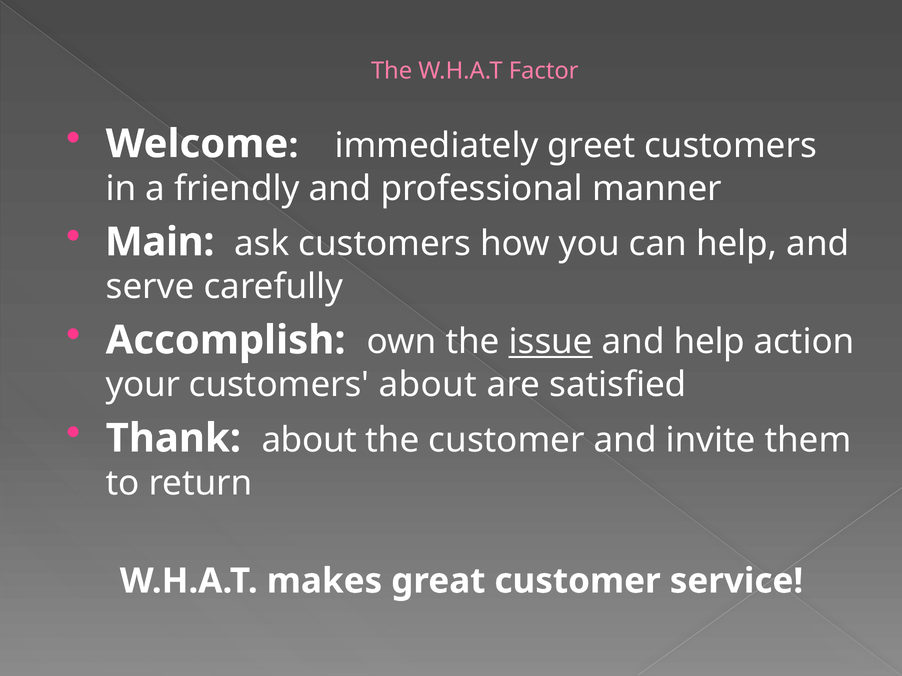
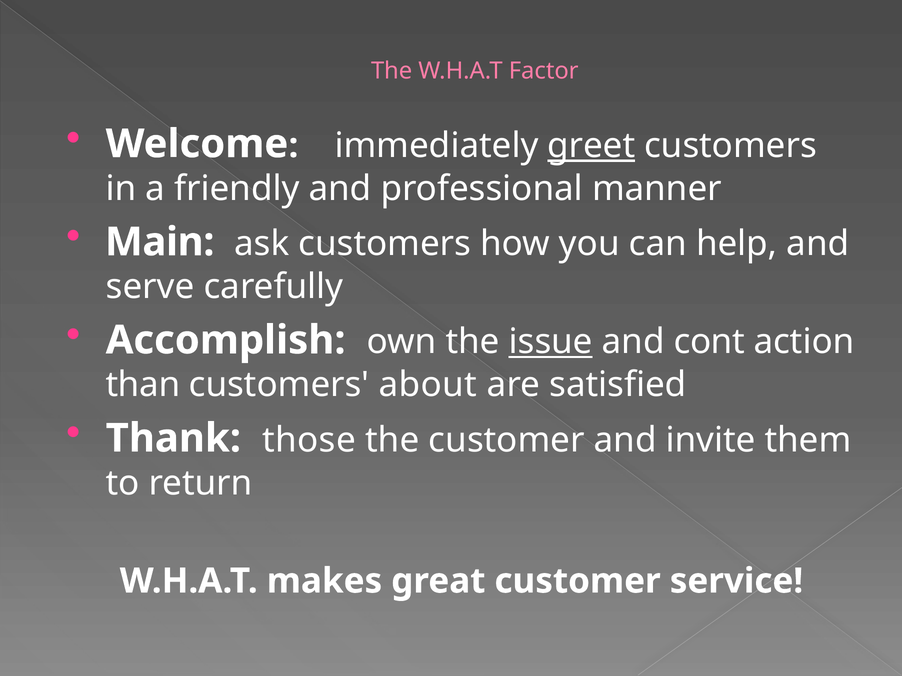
greet underline: none -> present (591, 146)
and help: help -> cont (709, 342)
your: your -> than (143, 385)
Thank about: about -> those (309, 440)
